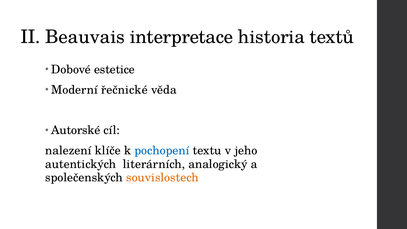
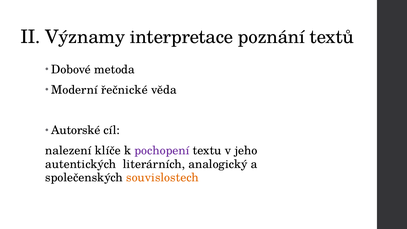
Beauvais: Beauvais -> Významy (85, 37)
historia: historia -> poznání (272, 37)
estetice: estetice -> metoda (114, 69)
pochopení colour: blue -> purple (162, 151)
